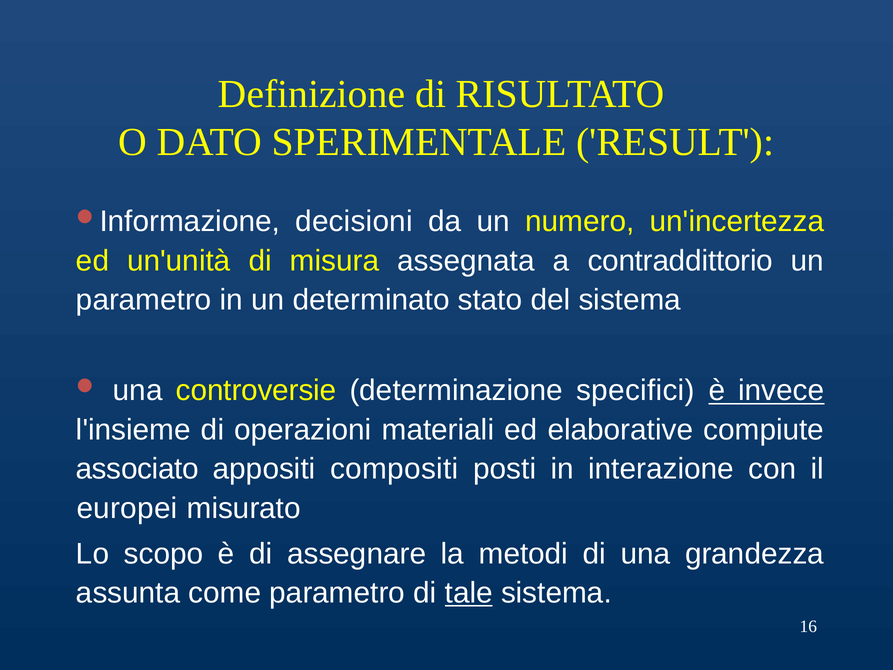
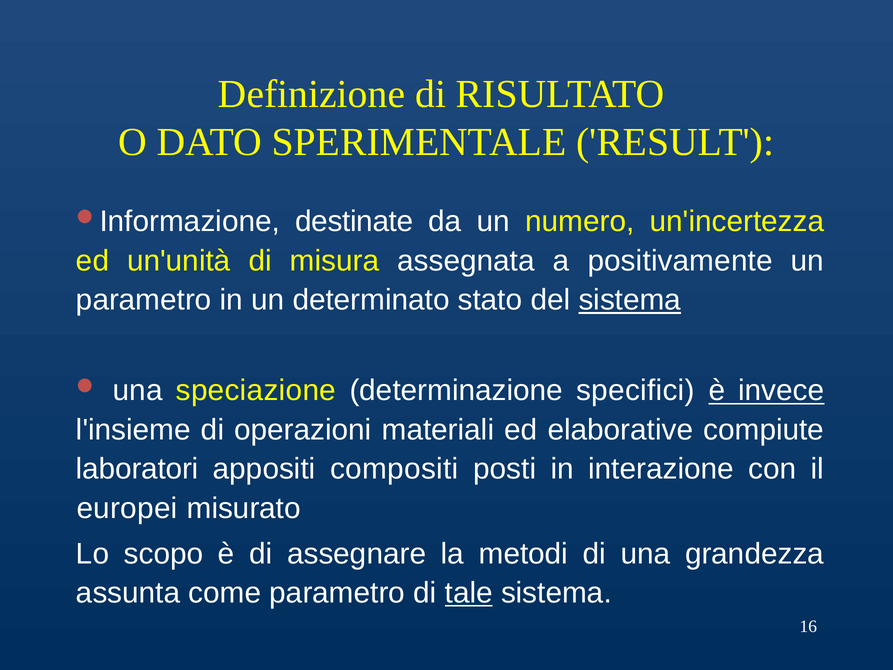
decisioni: decisioni -> destinate (354, 221)
contraddittorio: contraddittorio -> positivamente (680, 261)
sistema underline: none -> present (630, 300)
controversie: controversie -> speciazione (256, 390)
associato: associato -> laboratori (137, 469)
